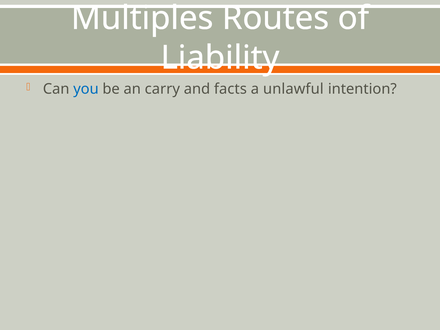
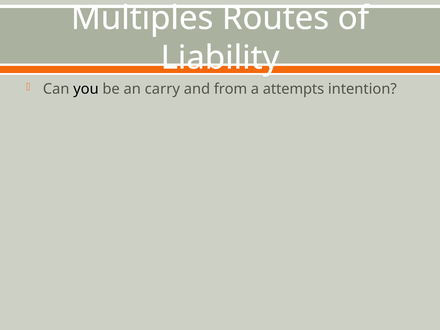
you colour: blue -> black (86, 89)
facts: facts -> from (231, 89)
unlawful: unlawful -> attempts (294, 89)
